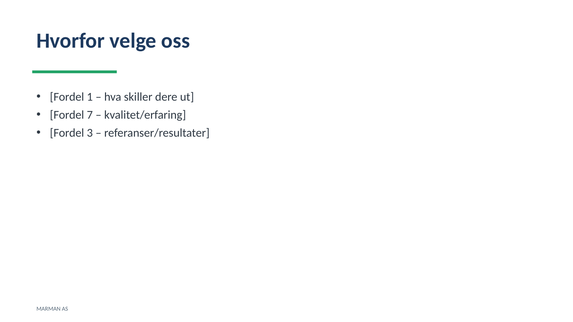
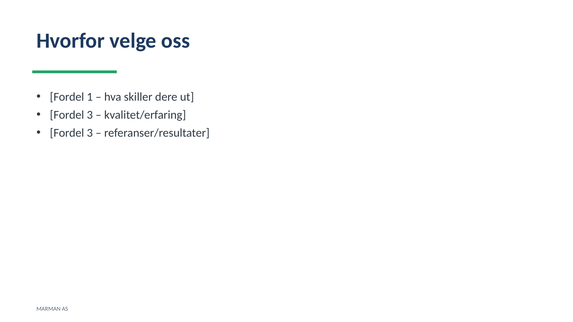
7: 7 -> 3 (90, 115)
